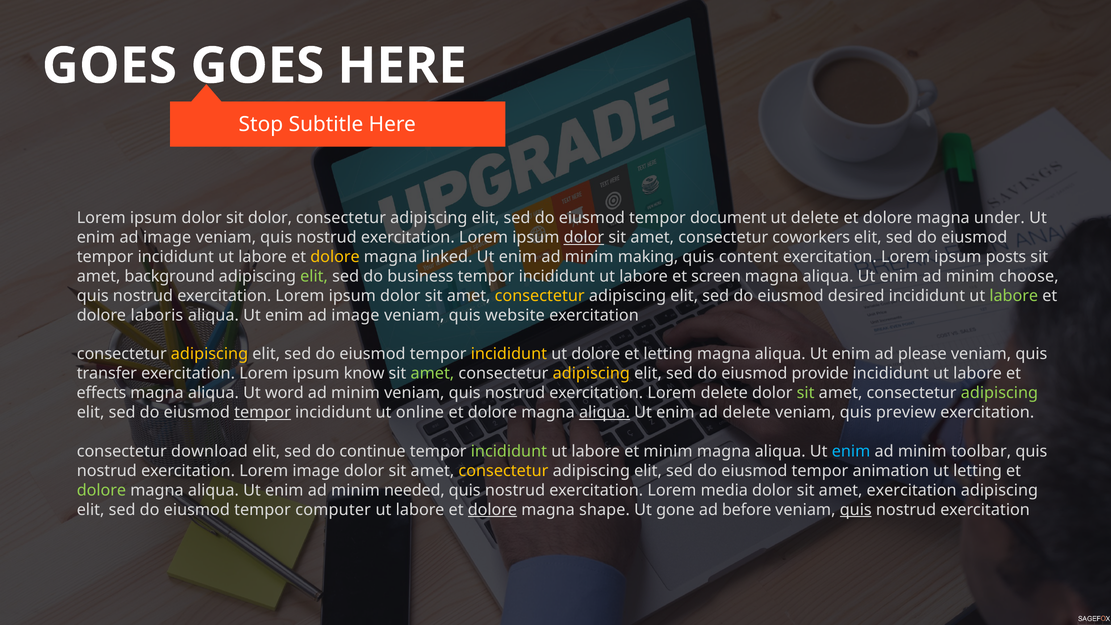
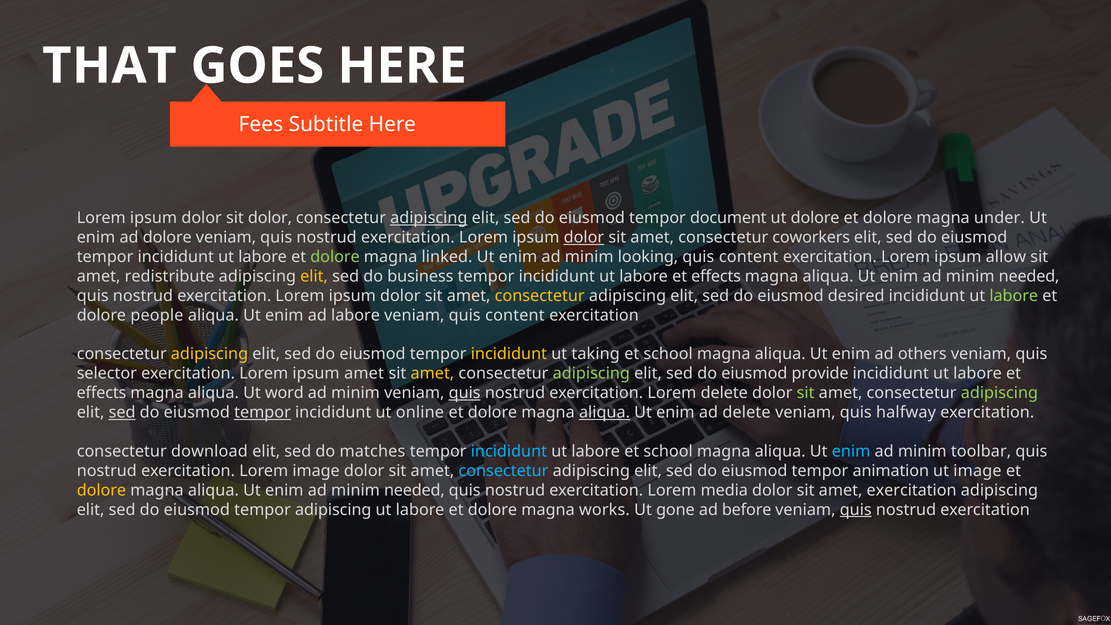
GOES: GOES -> THAT (109, 66)
Stop: Stop -> Fees (261, 124)
adipiscing underline: none -> present (429, 218)
ut delete: delete -> dolore (815, 218)
image: image -> dolore (167, 237)
dolore colour: yellow -> light green (335, 257)
making: making -> looking (648, 257)
posts: posts -> allow (1006, 257)
background: background -> redistribute (170, 276)
elit colour: light green -> yellow (314, 276)
screen: screen -> effects (716, 276)
choose: choose -> needed (1029, 276)
laboris: laboris -> people (157, 315)
image: image -> labore (356, 315)
veniam quis website: website -> content (515, 315)
ut dolore: dolore -> taking (596, 354)
letting: letting -> school (668, 354)
please: please -> others (922, 354)
transfer: transfer -> selector (107, 374)
ipsum know: know -> amet (364, 374)
amet colour: light green -> yellow (432, 374)
adipiscing colour: yellow -> light green (591, 374)
quis underline: none -> present (465, 393)
sed underline: none -> present (122, 412)
preview: preview -> halfway (906, 412)
continue: continue -> matches (372, 451)
incididunt colour: light green -> light blue (509, 451)
labore et minim: minim -> school (668, 451)
consectetur colour: yellow -> light blue (503, 471)
ut letting: letting -> image (977, 471)
dolore colour: light green -> yellow (101, 490)
tempor computer: computer -> adipiscing (333, 510)
dolore underline: present -> none (492, 510)
shape: shape -> works (604, 510)
